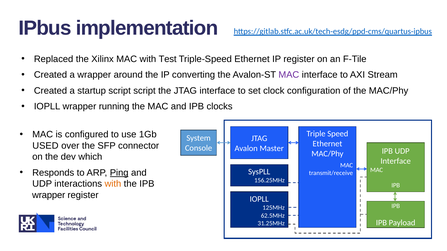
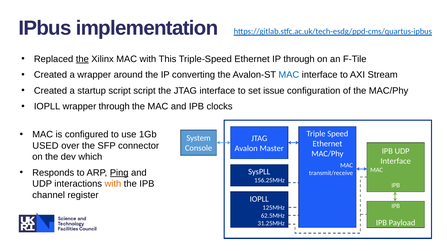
the underline: none -> present (82, 59)
Test: Test -> This (168, 59)
IP register: register -> through (299, 59)
MAC colour: purple -> blue (289, 75)
clock: clock -> issue (274, 91)
wrapper running: running -> through (114, 107)
wrapper: wrapper -> channel (49, 195)
